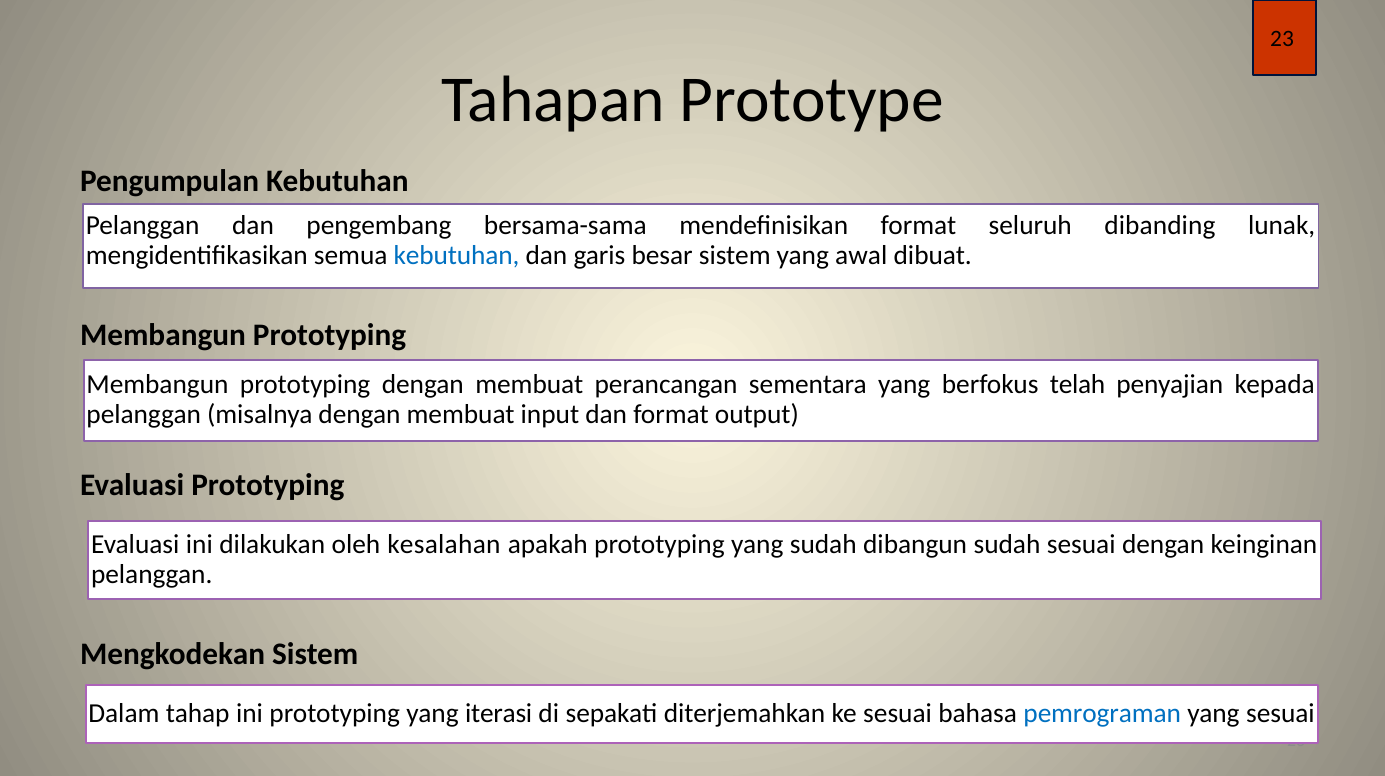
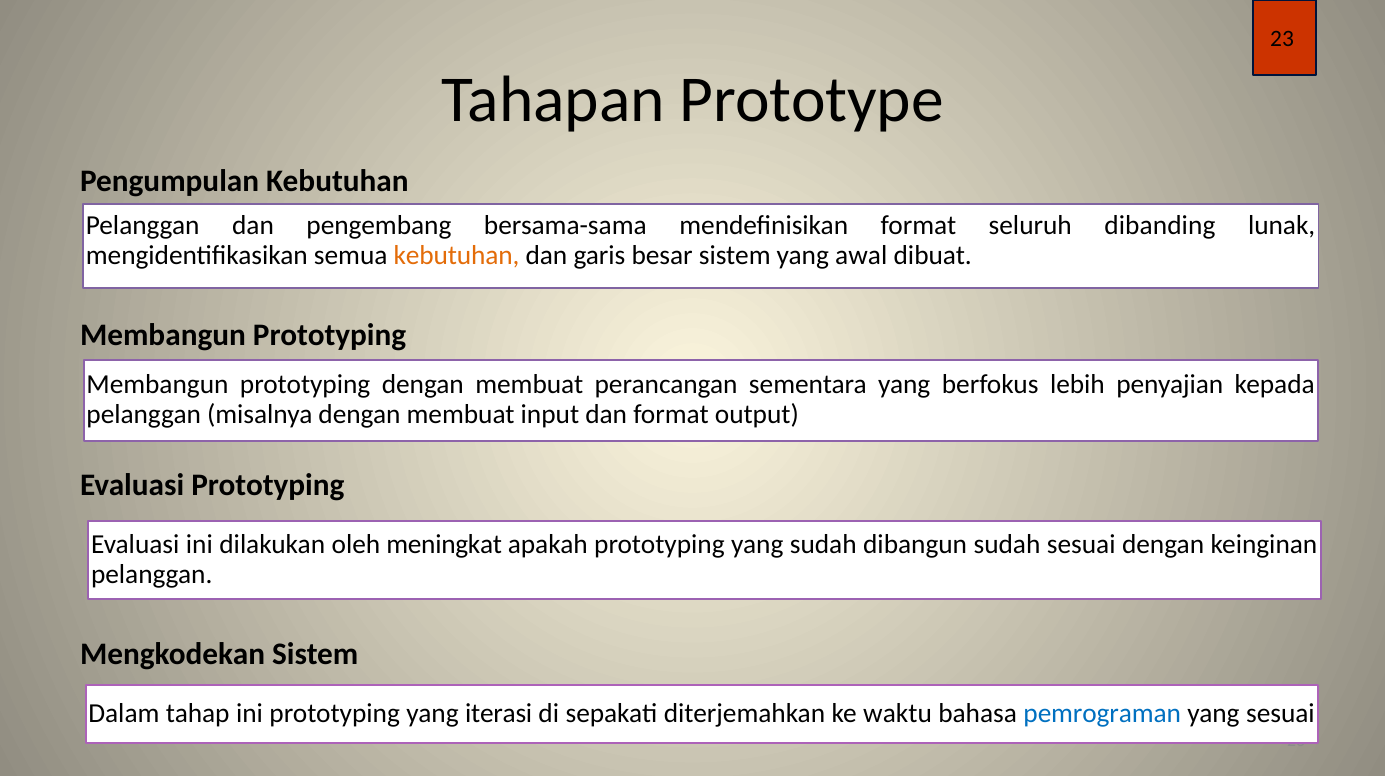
kebutuhan colour: blue -> orange (457, 255)
telah: telah -> lebih (1077, 385)
kesalahan: kesalahan -> meningkat (444, 545)
ke sesuai: sesuai -> waktu (898, 713)
